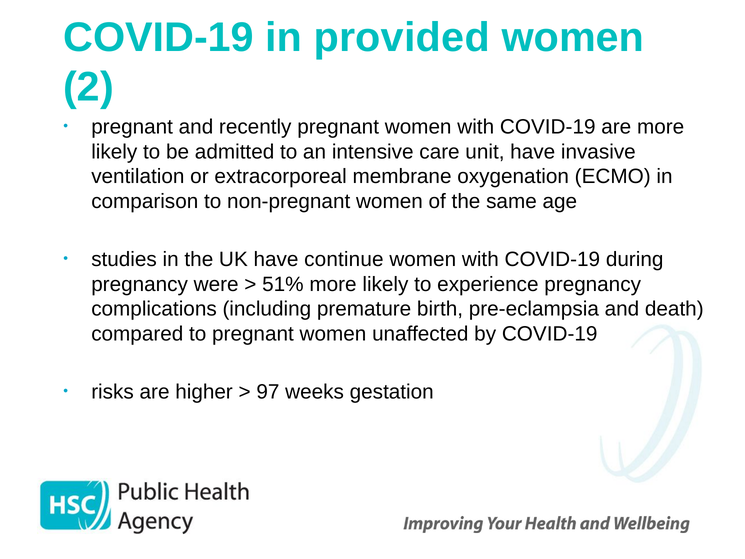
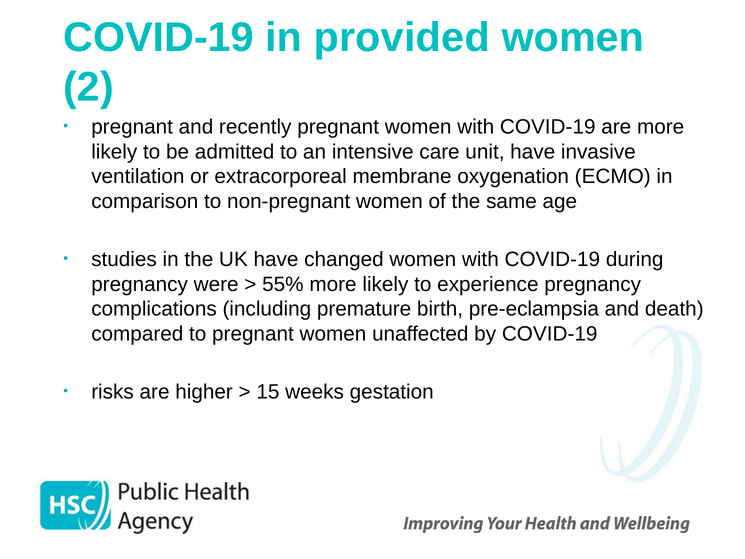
continue: continue -> changed (344, 259)
51%: 51% -> 55% (283, 284)
97: 97 -> 15 (268, 392)
